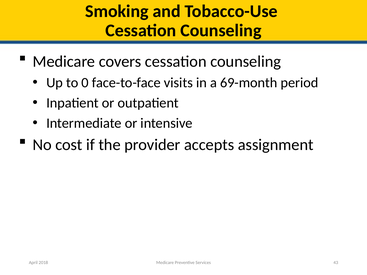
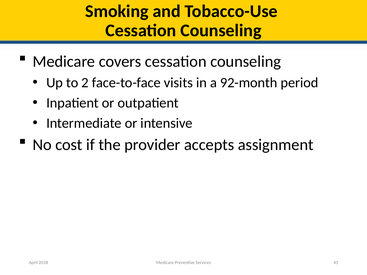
0: 0 -> 2 (85, 83)
69-month: 69-month -> 92-month (249, 83)
